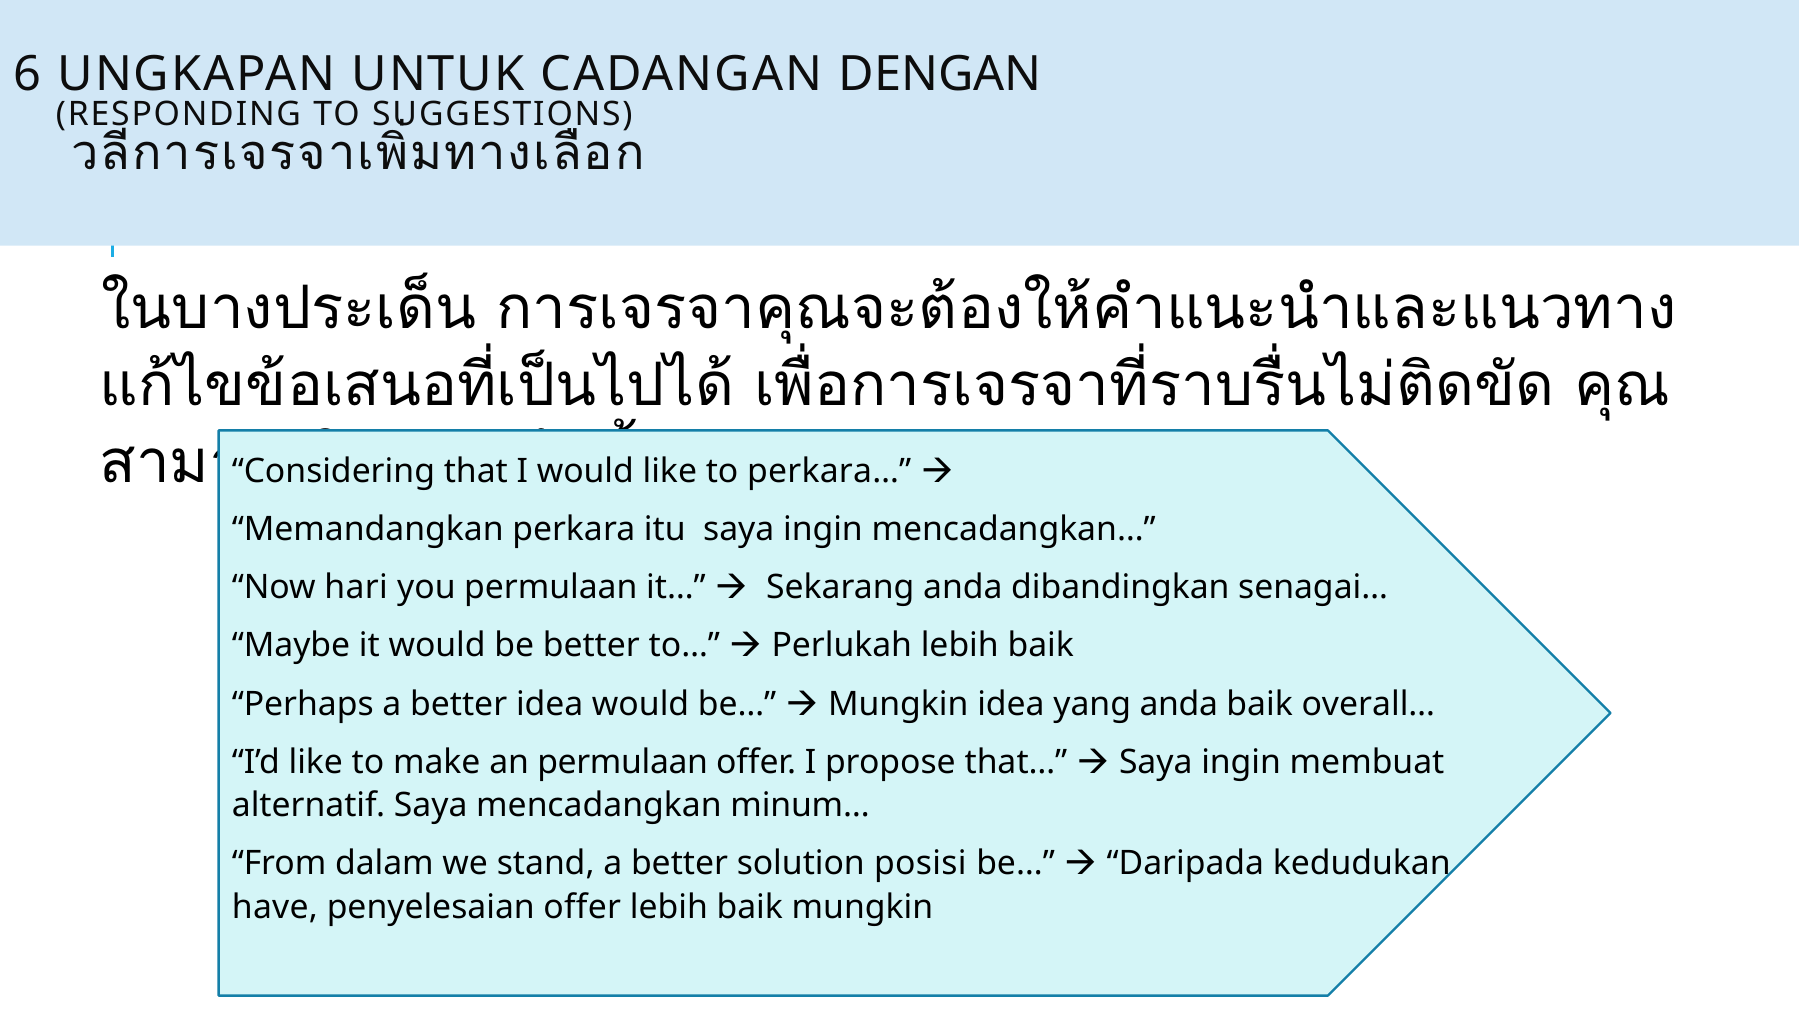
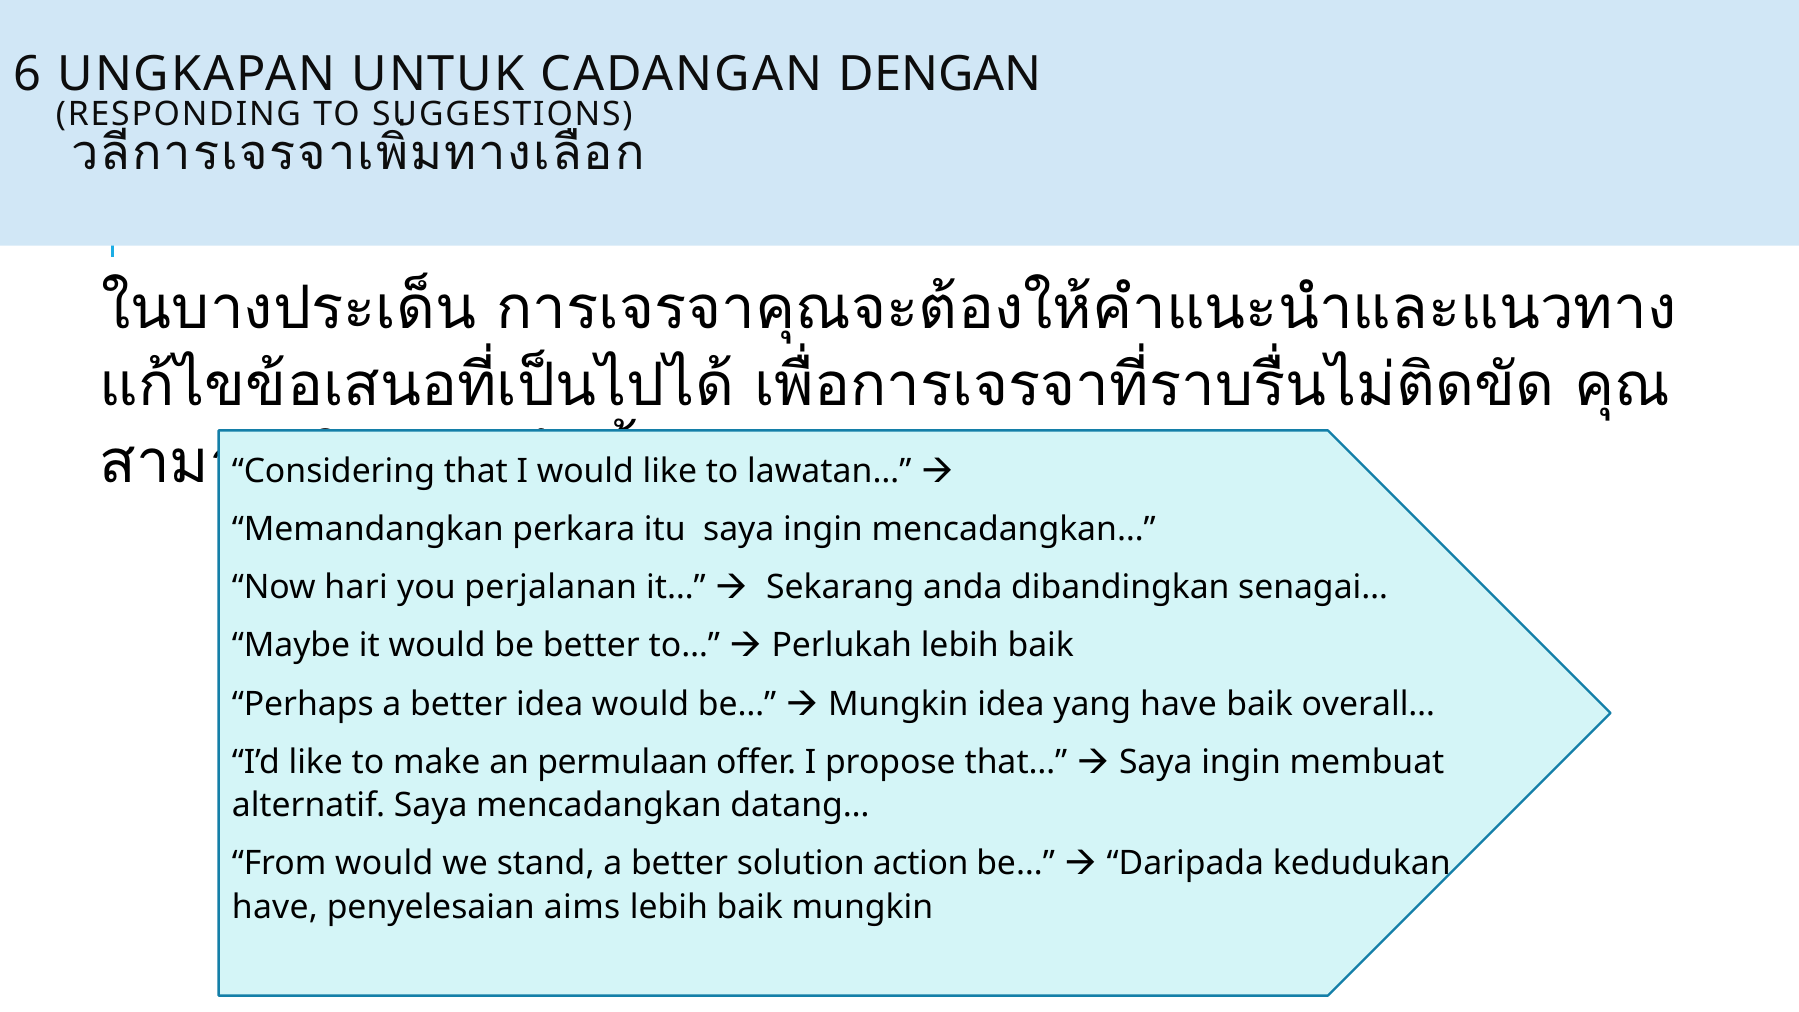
perkara…: perkara… -> lawatan… (829, 471)
you permulaan: permulaan -> perjalanan (551, 587)
yang anda: anda -> have (1179, 704)
minum…: minum… -> datang… (800, 806)
From dalam: dalam -> would (384, 864)
posisi: posisi -> action (921, 864)
penyelesaian offer: offer -> aims (582, 907)
